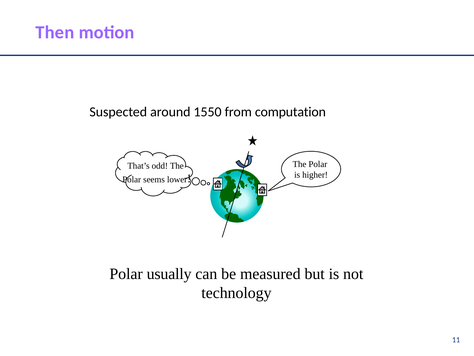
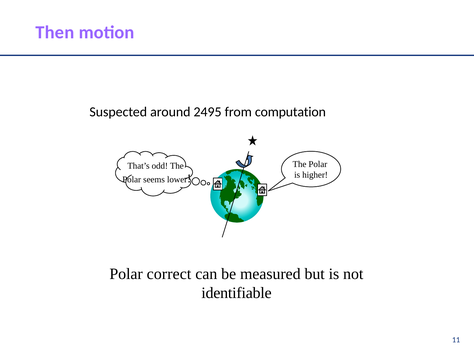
1550: 1550 -> 2495 (208, 112)
usually: usually -> correct (169, 274)
technology: technology -> identifiable (237, 293)
